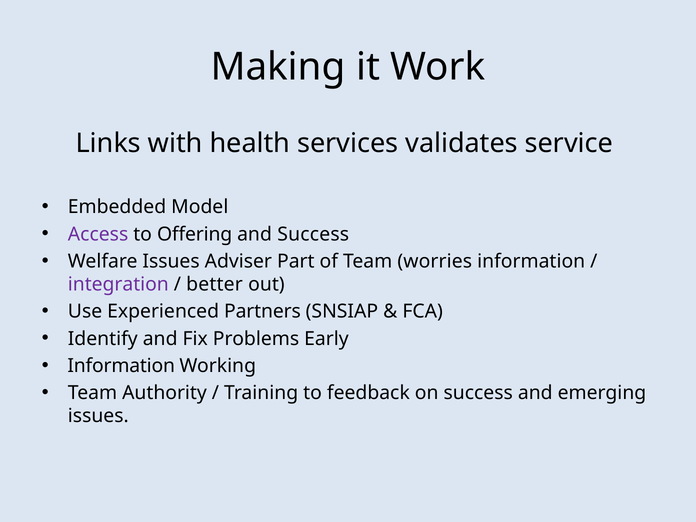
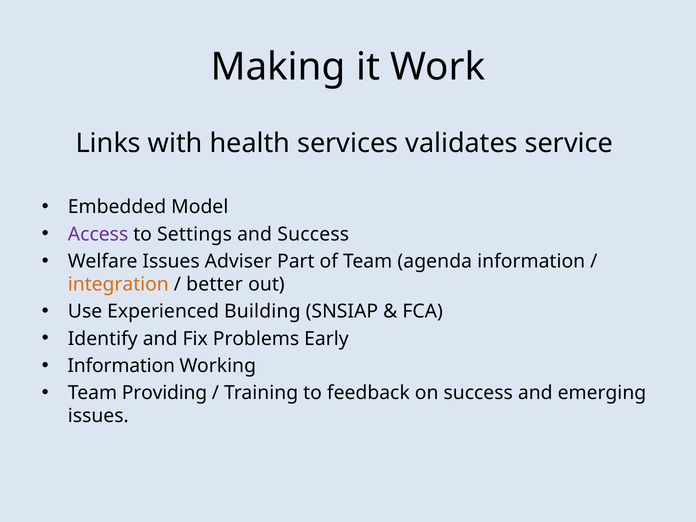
Offering: Offering -> Settings (194, 234)
worries: worries -> agenda (435, 261)
integration colour: purple -> orange (118, 284)
Partners: Partners -> Building (262, 312)
Authority: Authority -> Providing (165, 393)
